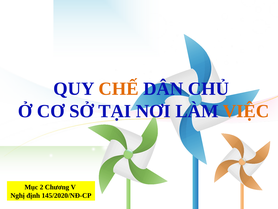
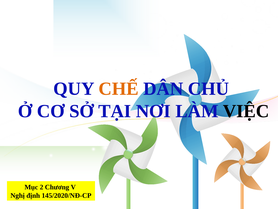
VIỆC colour: orange -> black (246, 111)
